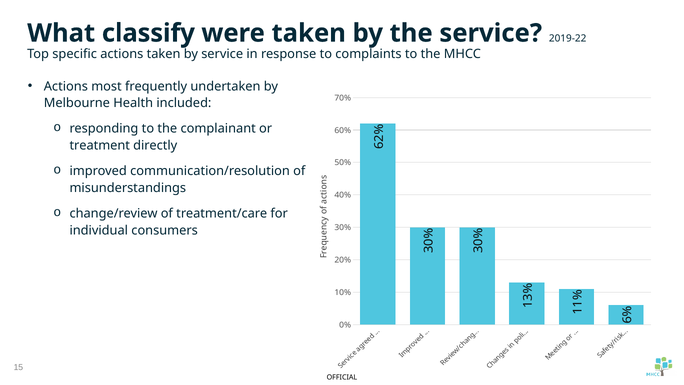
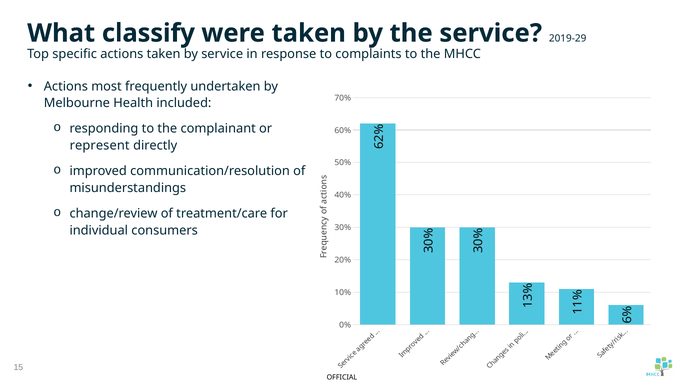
2019-22: 2019-22 -> 2019-29 (568, 38)
treatment: treatment -> represent (100, 146)
